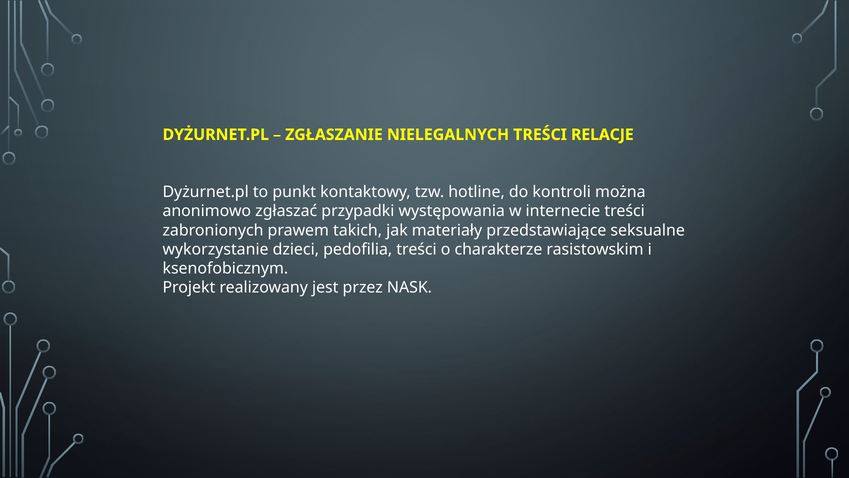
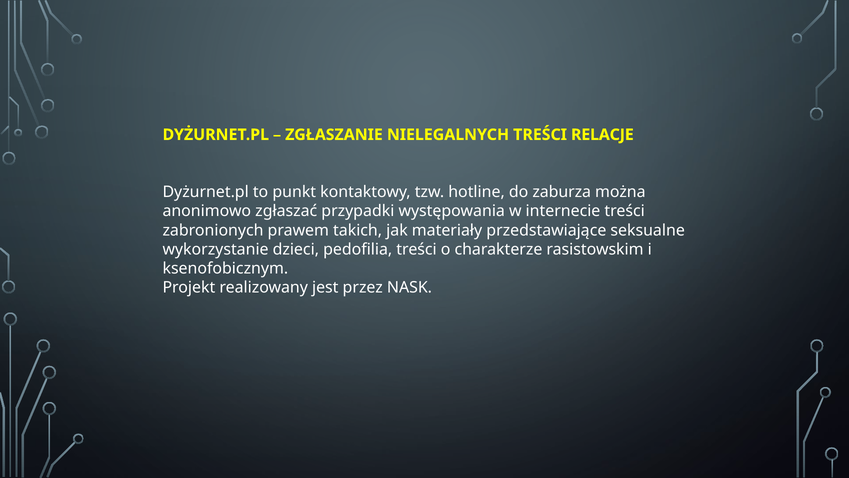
kontroli: kontroli -> zaburza (562, 192)
